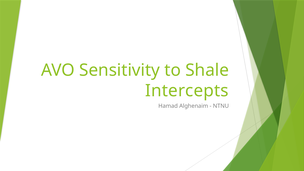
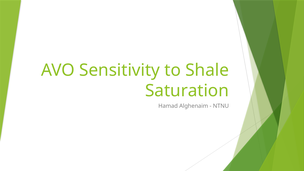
Intercepts: Intercepts -> Saturation (187, 91)
